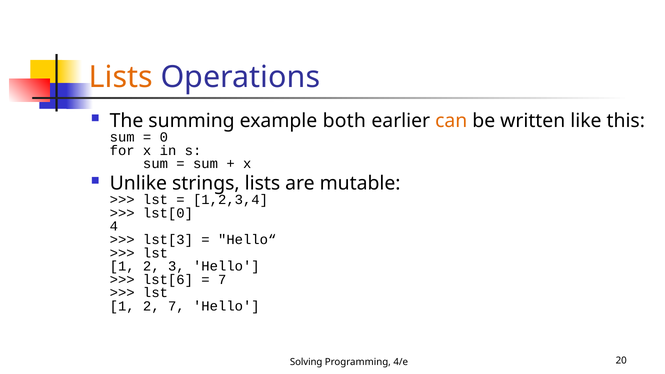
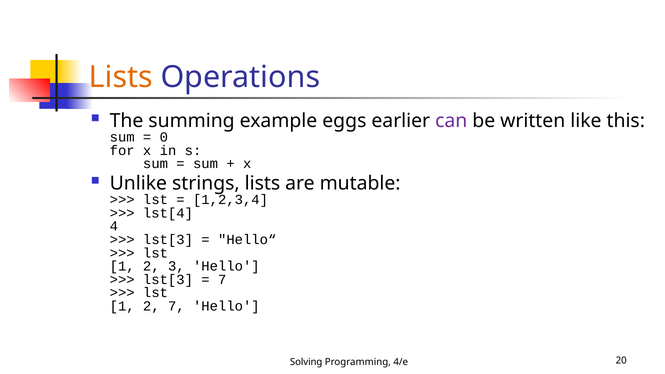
both: both -> eggs (344, 121)
can colour: orange -> purple (451, 121)
lst[0: lst[0 -> lst[4 (168, 213)
lst[6: lst[6 -> lst[3 (168, 280)
